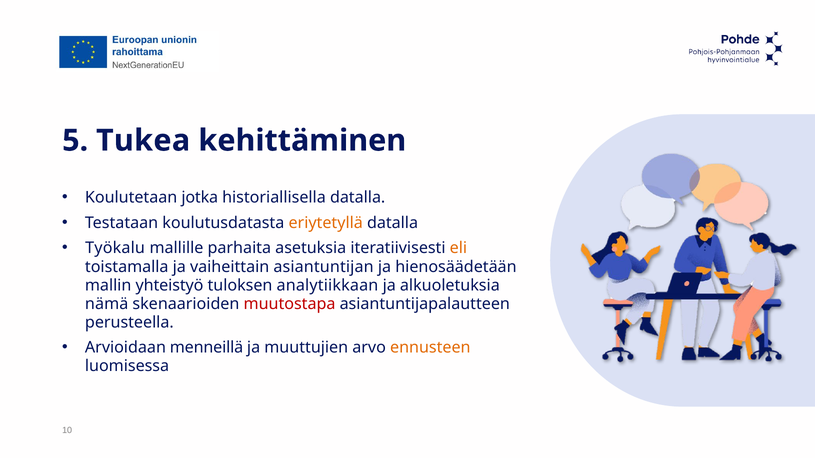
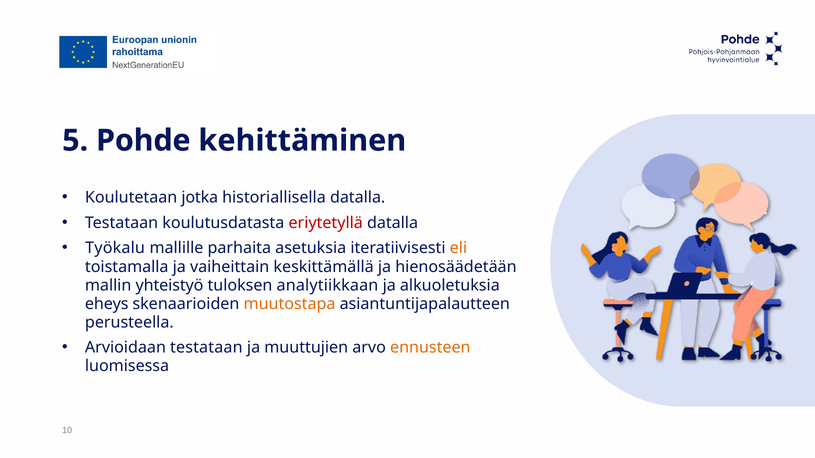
Tukea: Tukea -> Pohde (143, 141)
eriytetyllä colour: orange -> red (326, 223)
asiantuntijan: asiantuntijan -> keskittämällä (324, 267)
nämä: nämä -> eheys (107, 304)
muutostapa colour: red -> orange (290, 304)
Arvioidaan menneillä: menneillä -> testataan (206, 348)
